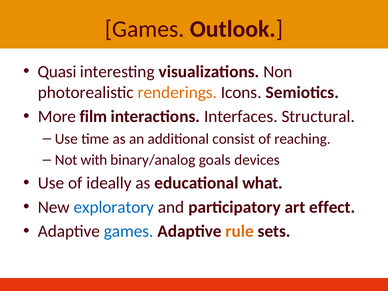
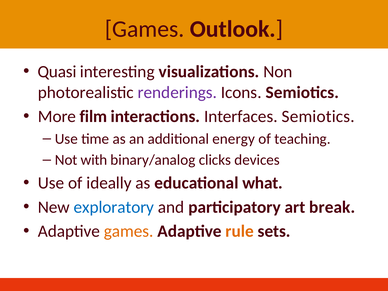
renderings colour: orange -> purple (177, 92)
Interfaces Structural: Structural -> Semiotics (318, 117)
consist: consist -> energy (234, 139)
reaching: reaching -> teaching (302, 139)
goals: goals -> clicks (215, 160)
effect: effect -> break (332, 207)
games colour: blue -> orange (129, 231)
